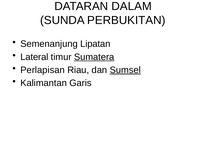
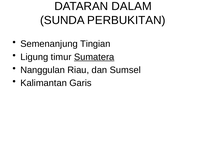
Lipatan: Lipatan -> Tingian (95, 44)
Lateral: Lateral -> Ligung (34, 57)
Perlapisan: Perlapisan -> Nanggulan (43, 70)
Sumsel underline: present -> none (125, 70)
